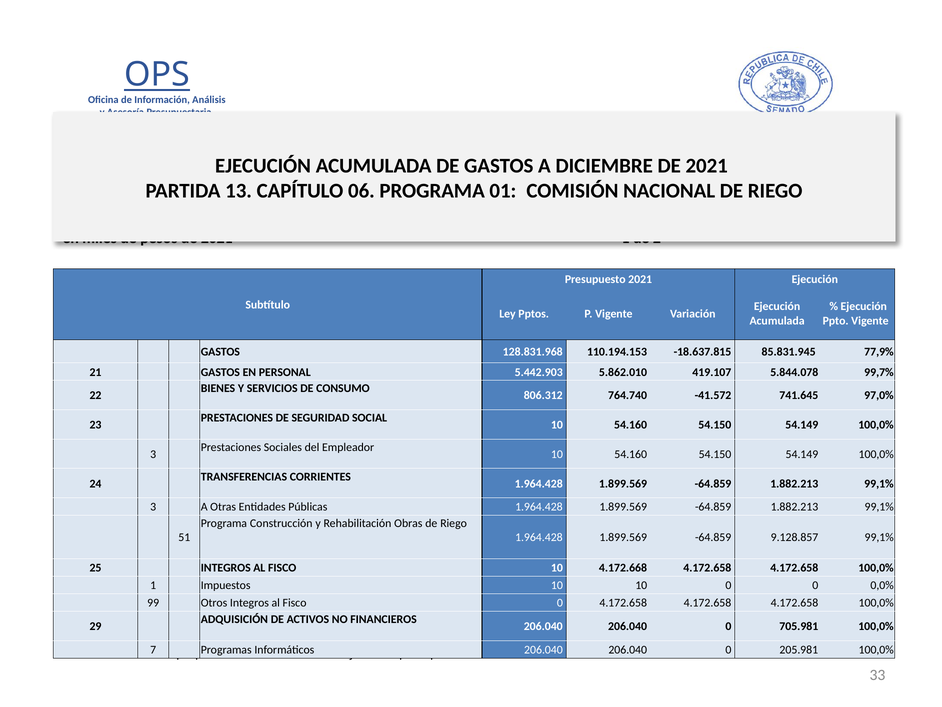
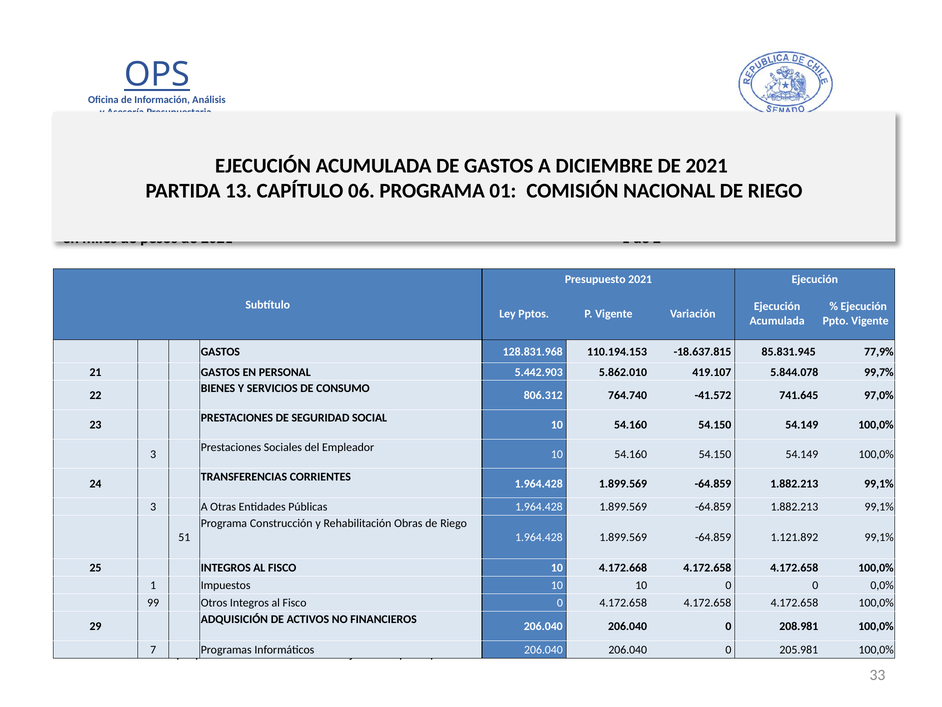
9.128.857: 9.128.857 -> 1.121.892 (794, 537)
705.981: 705.981 -> 208.981 (799, 626)
